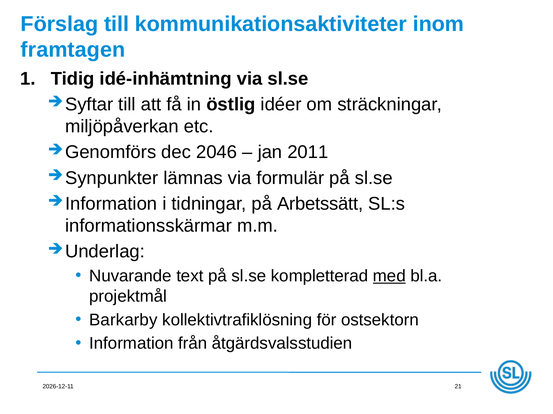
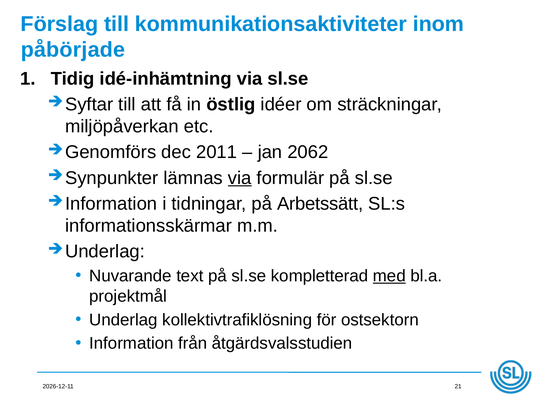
framtagen: framtagen -> påbörjade (73, 50)
2046: 2046 -> 2011 (217, 152)
2011: 2011 -> 2062 (308, 152)
via underline: none -> present (240, 178)
Barkarby: Barkarby -> Underlag (123, 320)
